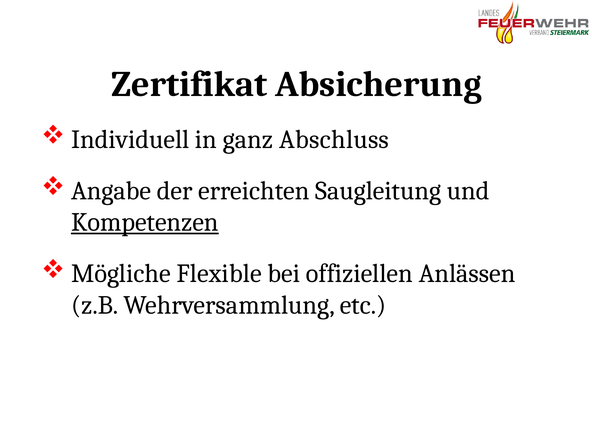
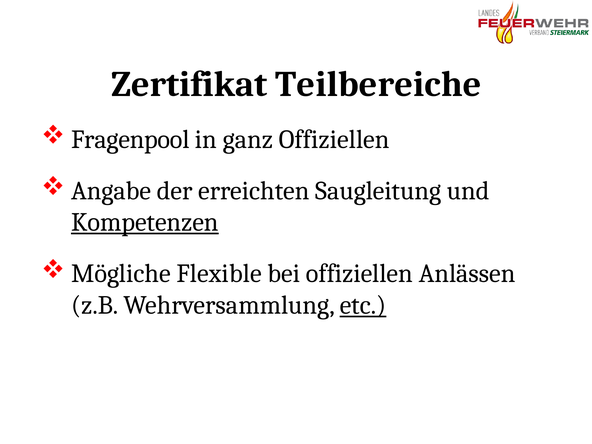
Absicherung: Absicherung -> Teilbereiche (378, 84)
Individuell: Individuell -> Fragenpool (130, 139)
ganz Abschluss: Abschluss -> Offiziellen (334, 139)
etc underline: none -> present (363, 305)
